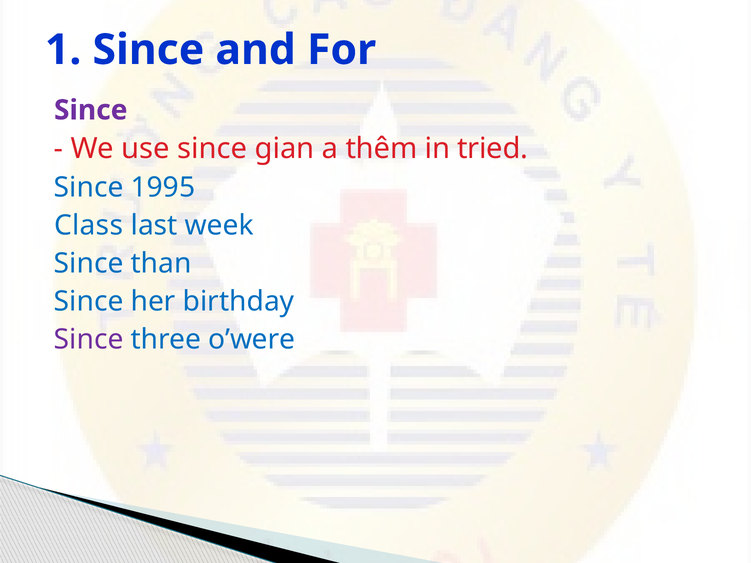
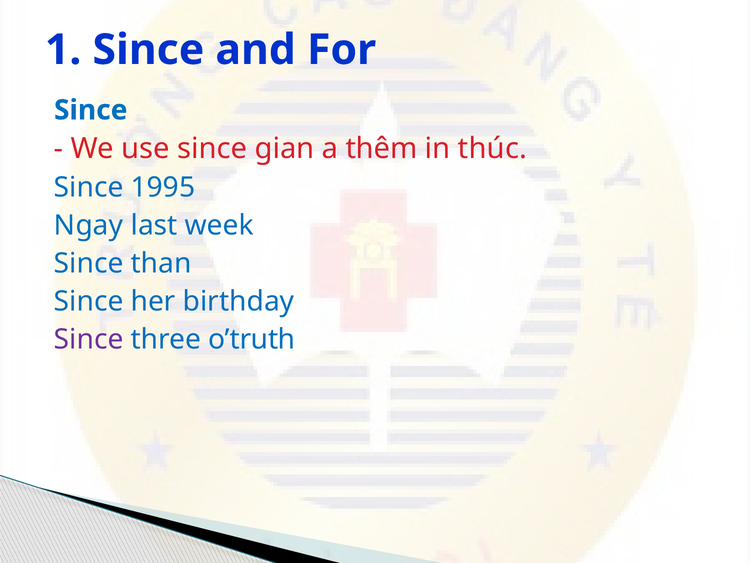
Since colour: purple -> blue (91, 110)
tried: tried -> thúc (492, 149)
Class: Class -> Ngay (89, 225)
o’were: o’were -> o’truth (252, 339)
